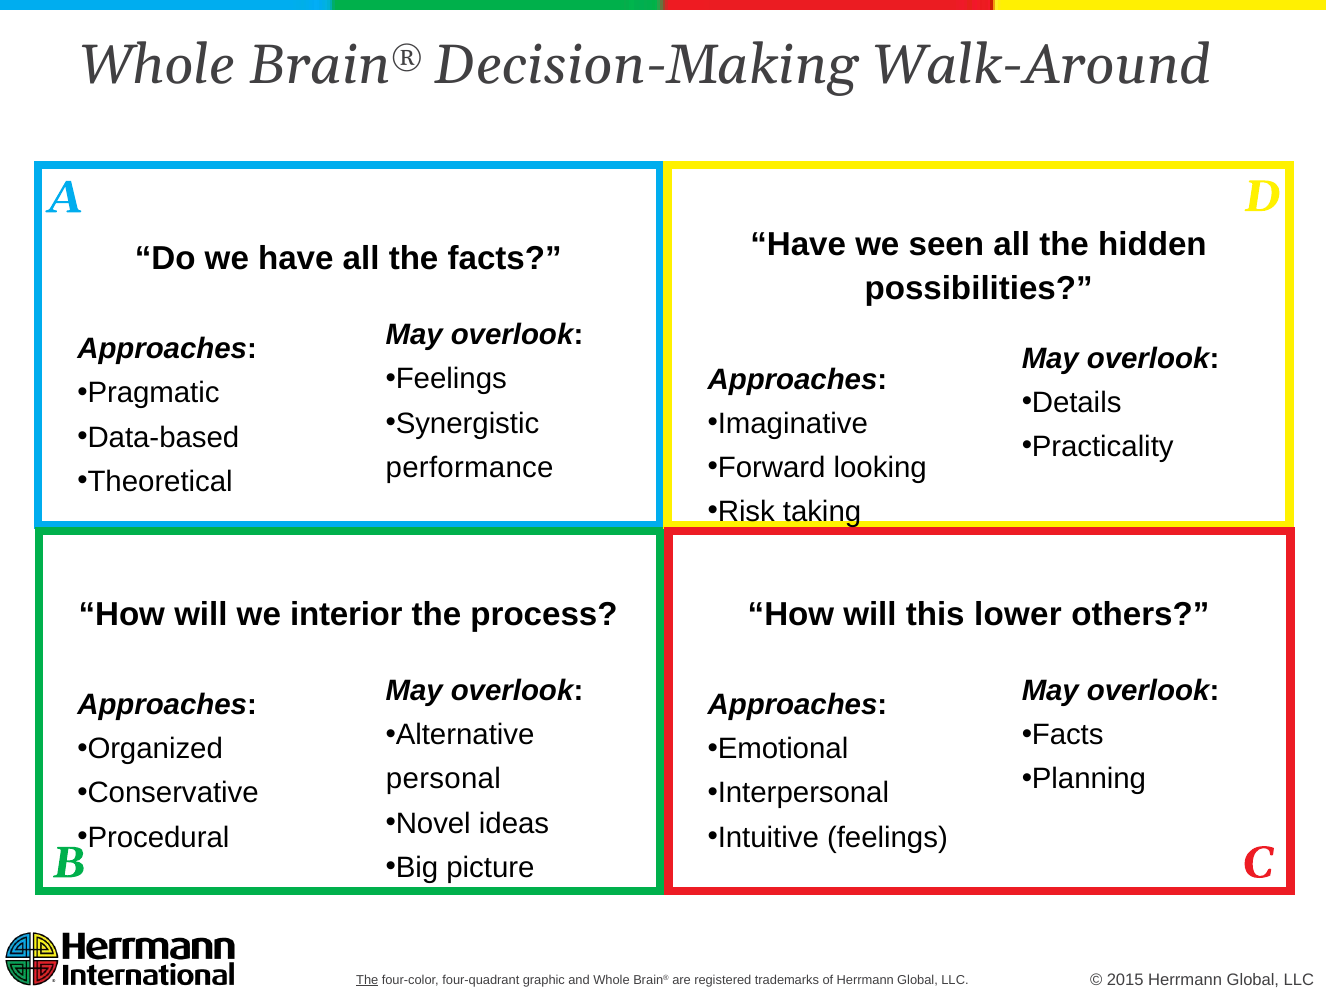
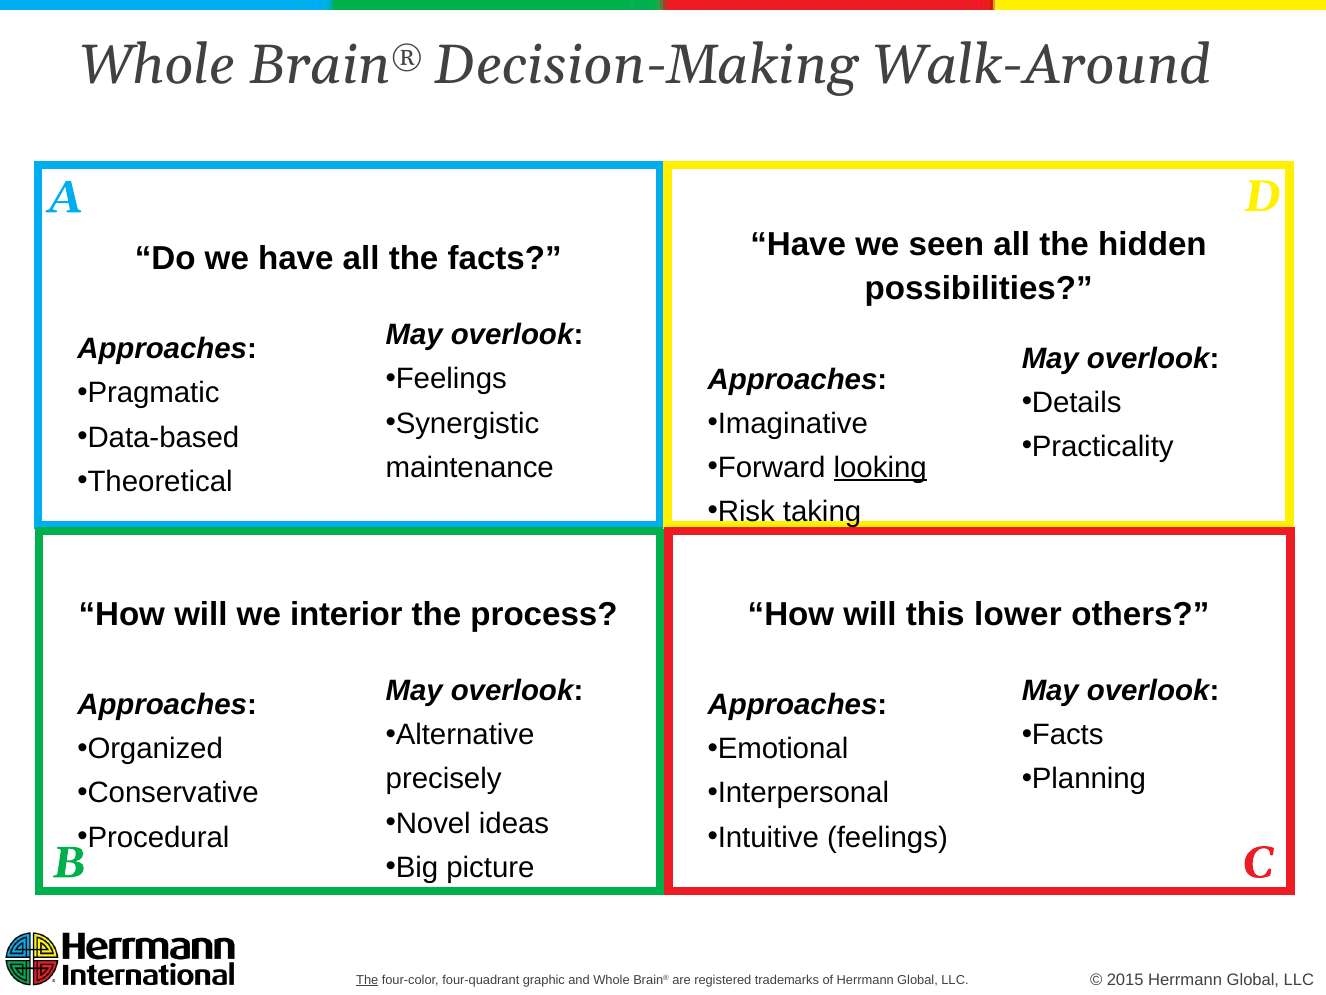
looking underline: none -> present (880, 467)
performance: performance -> maintenance (470, 467)
personal: personal -> precisely (444, 779)
